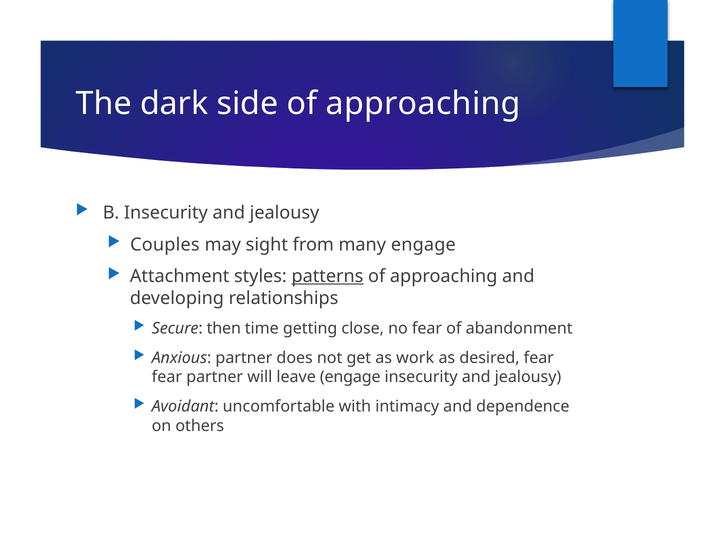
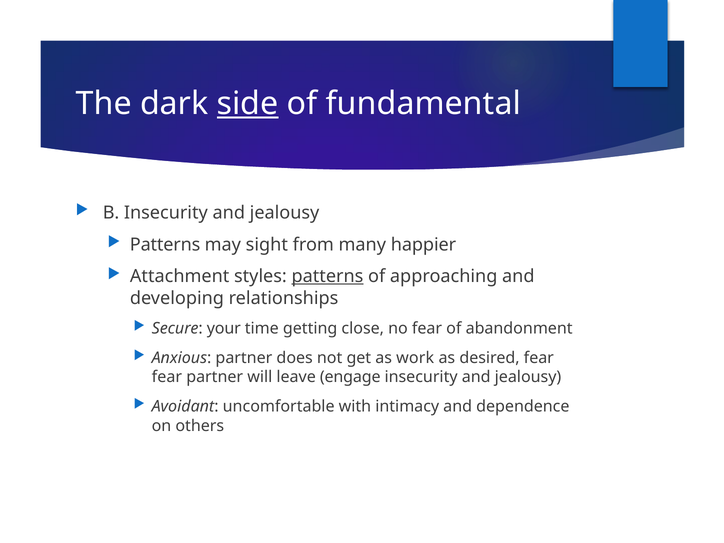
side underline: none -> present (248, 104)
approaching: approaching -> fundamental (423, 104)
Couples: Couples -> Patterns (165, 245)
many engage: engage -> happier (423, 245)
then: then -> your (224, 329)
